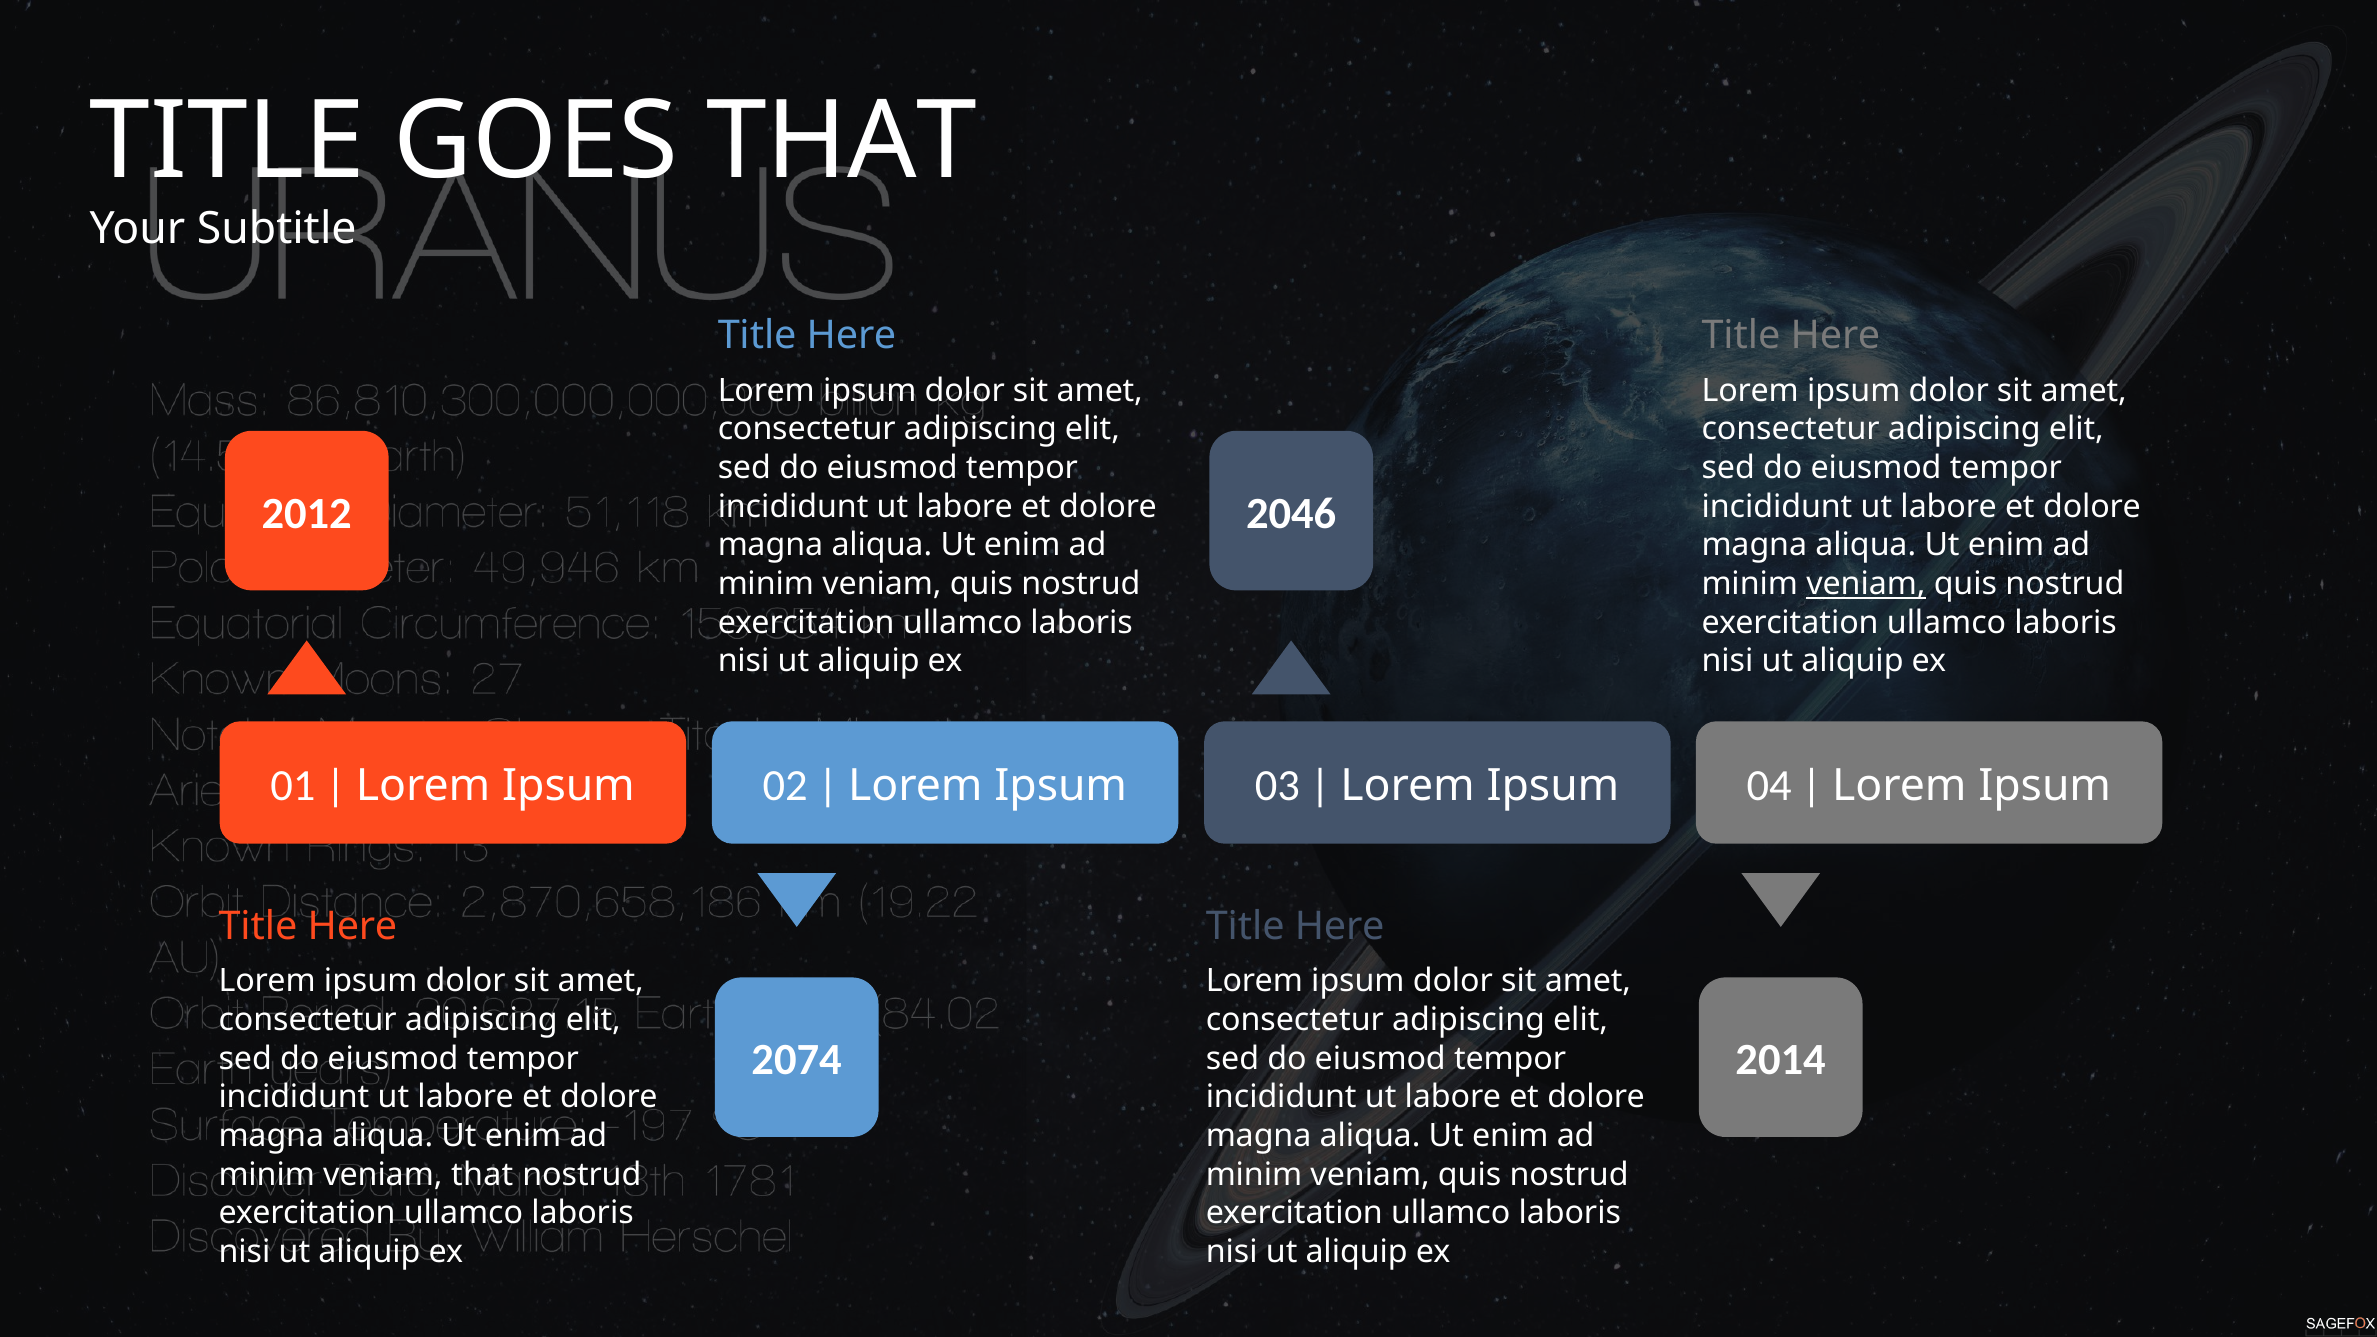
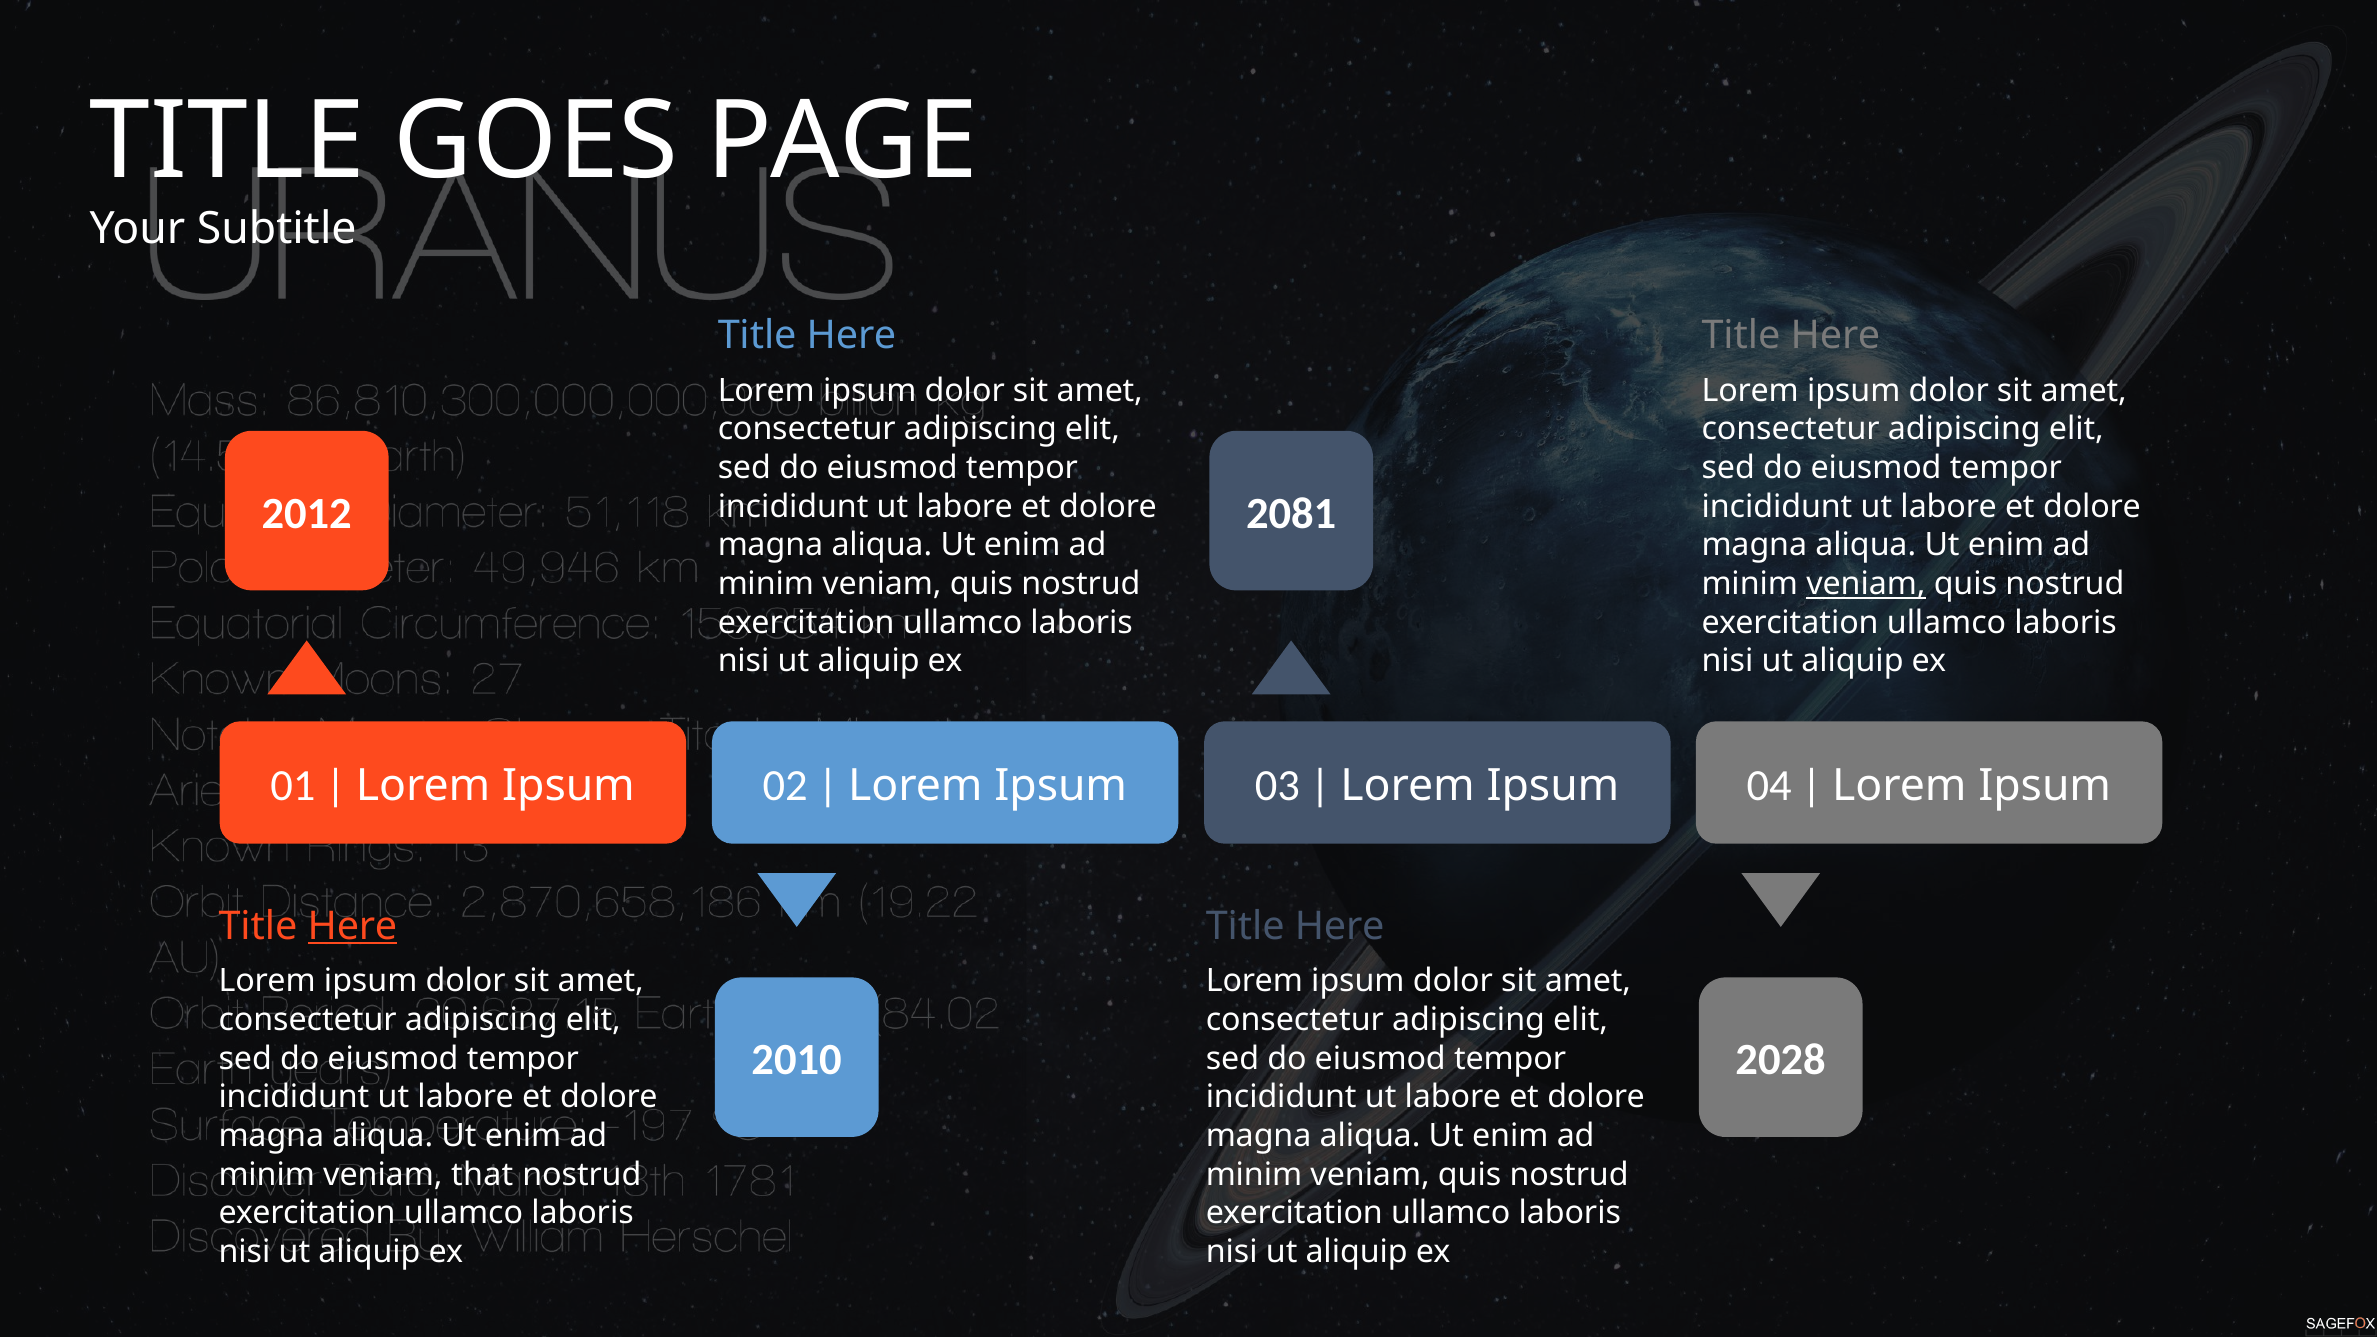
GOES THAT: THAT -> PAGE (842, 141)
2046: 2046 -> 2081 (1291, 514)
Here underline: none -> present (352, 926)
2074: 2074 -> 2010 (797, 1060)
2014: 2014 -> 2028 (1781, 1060)
